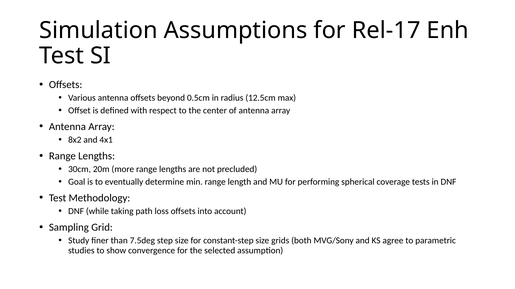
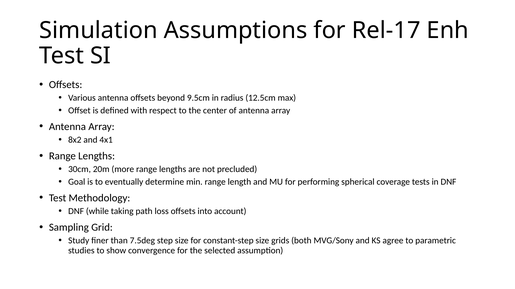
0.5cm: 0.5cm -> 9.5cm (198, 98)
